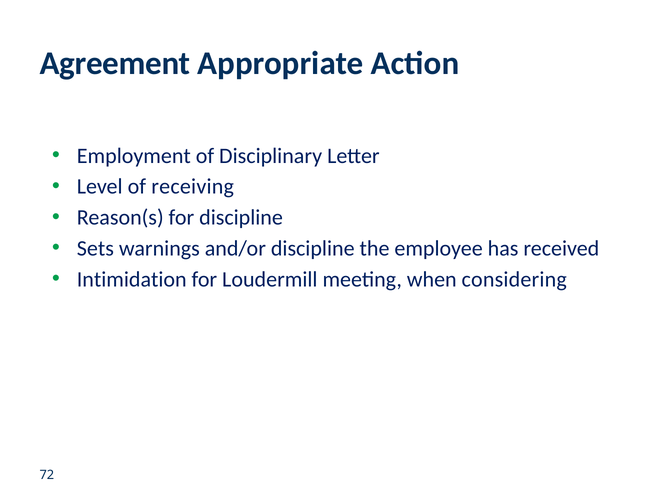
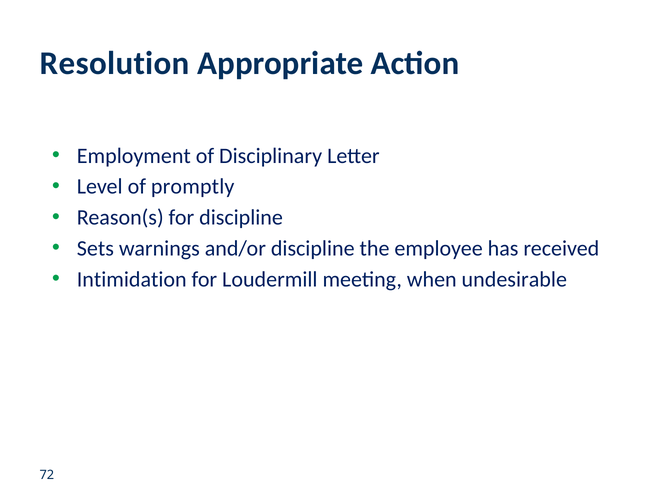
Agreement: Agreement -> Resolution (115, 63)
receiving: receiving -> promptly (193, 187)
considering: considering -> undesirable (514, 279)
